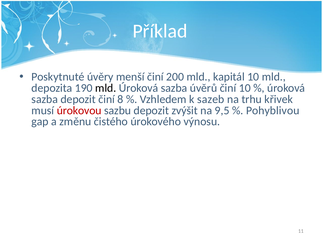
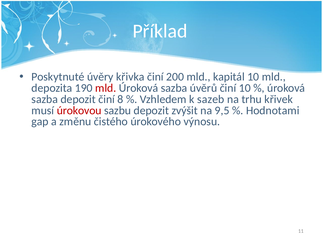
menší: menší -> křivka (130, 77)
mld colour: black -> red (106, 88)
Pohyblivou: Pohyblivou -> Hodnotami (273, 111)
